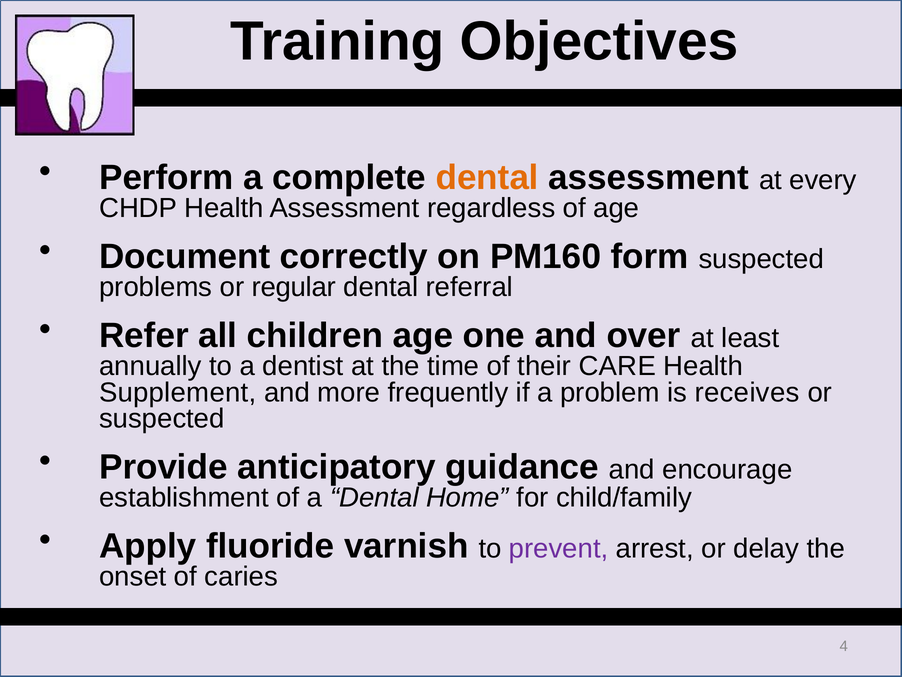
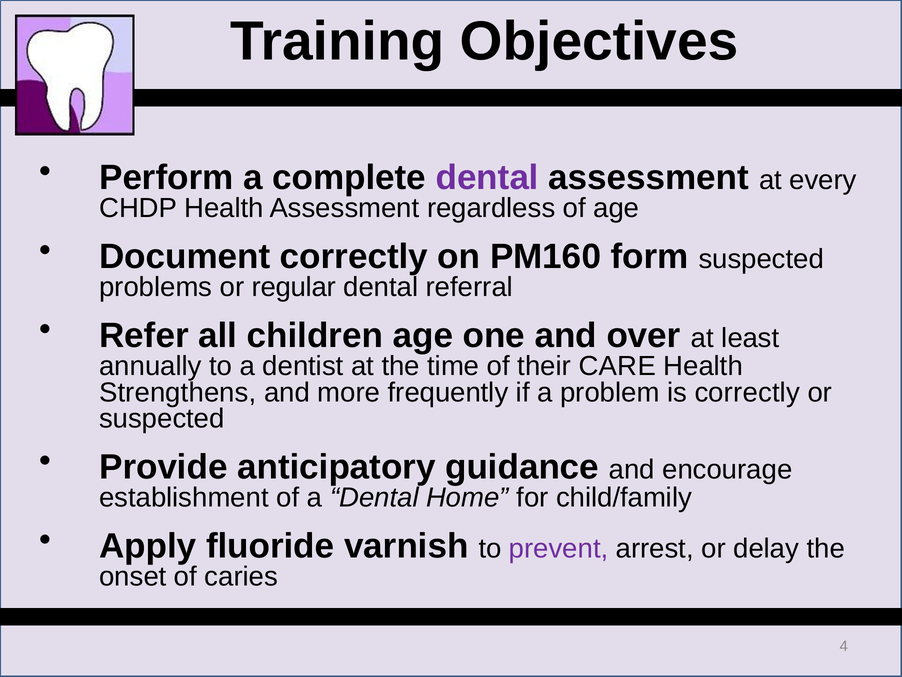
dental colour: orange -> purple (487, 178)
Supplement: Supplement -> Strengthens (178, 392)
is receives: receives -> correctly (747, 392)
